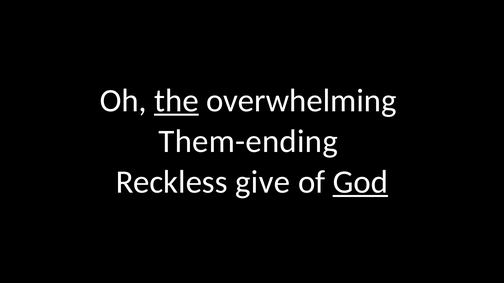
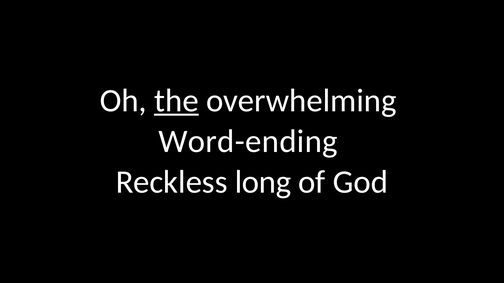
Them-ending: Them-ending -> Word-ending (248, 142)
give: give -> long (263, 182)
God underline: present -> none (360, 182)
